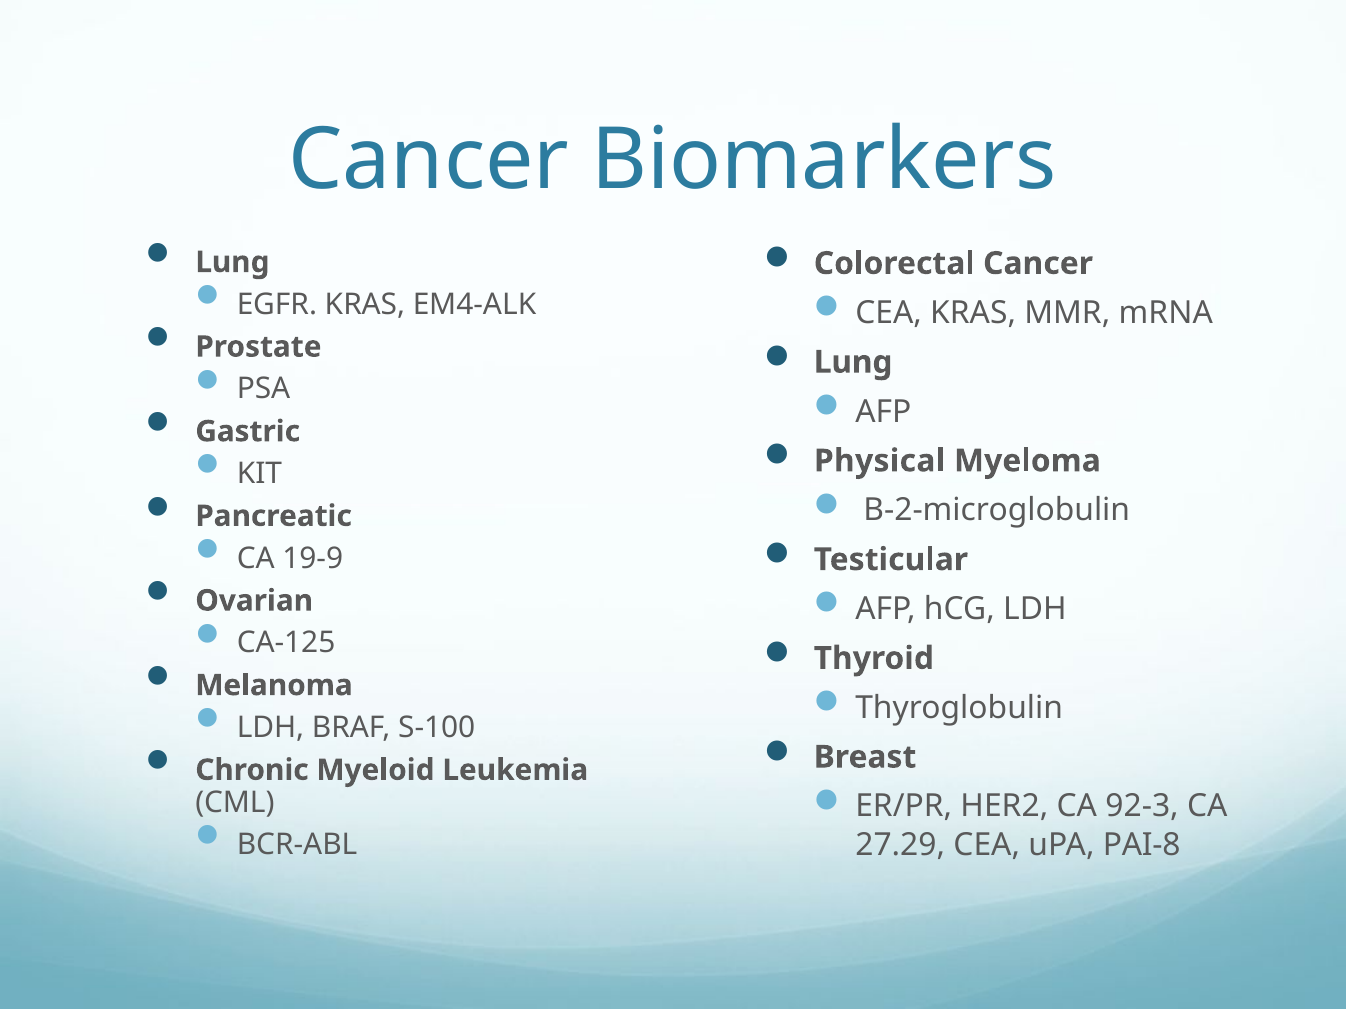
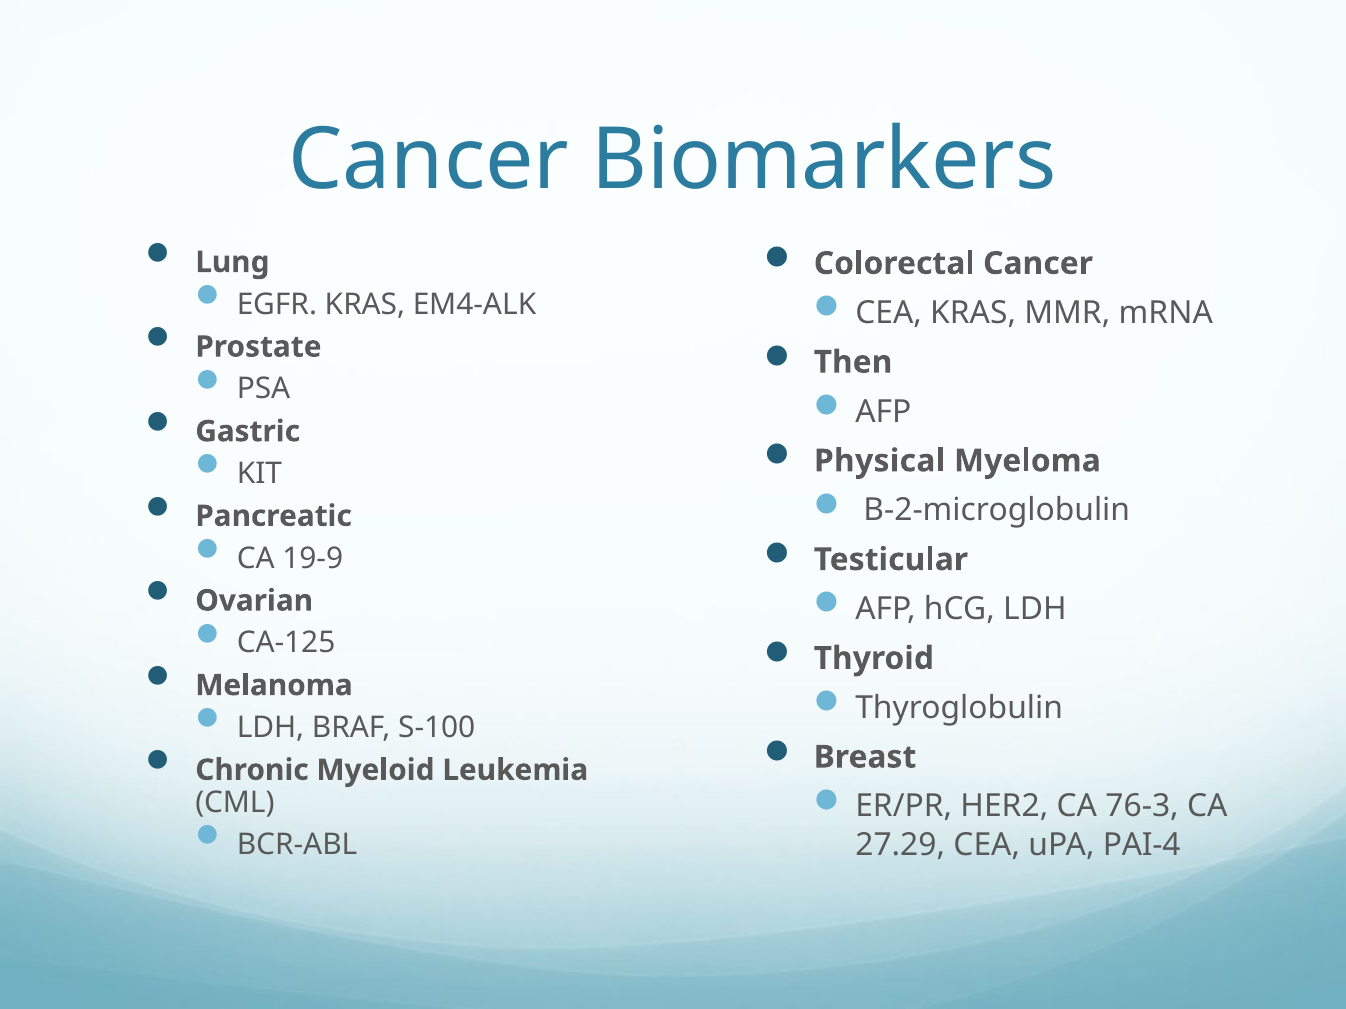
Lung: Lung -> Then (853, 362)
92-3: 92-3 -> 76-3 (1142, 807)
PAI-8: PAI-8 -> PAI-4 (1142, 845)
